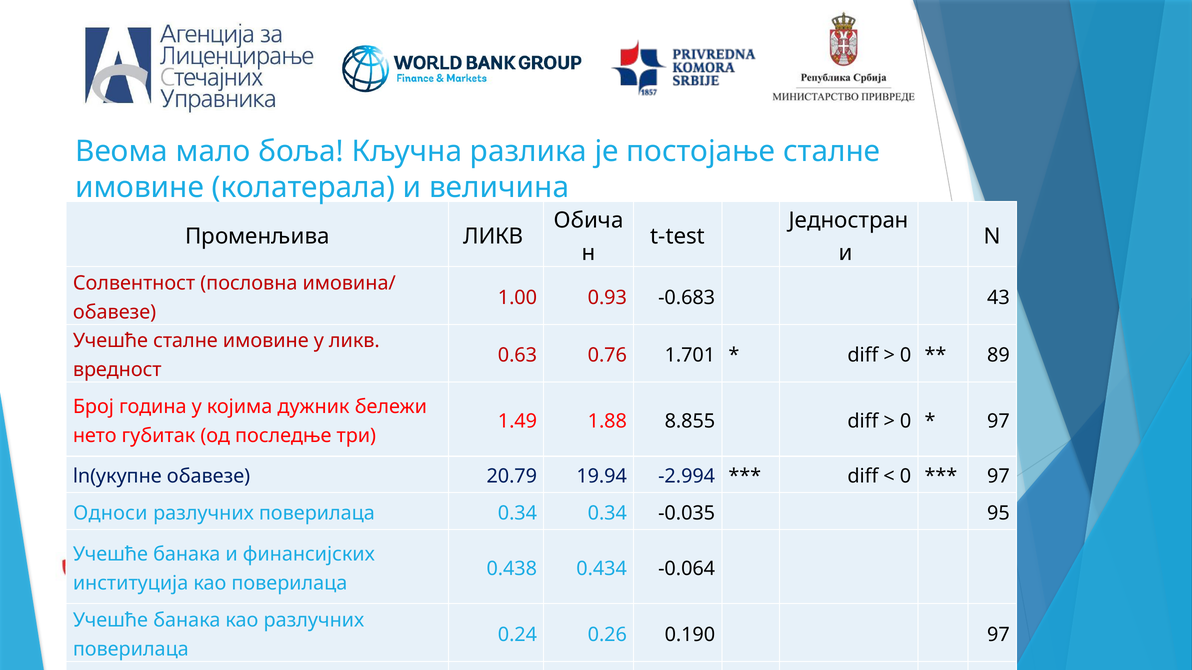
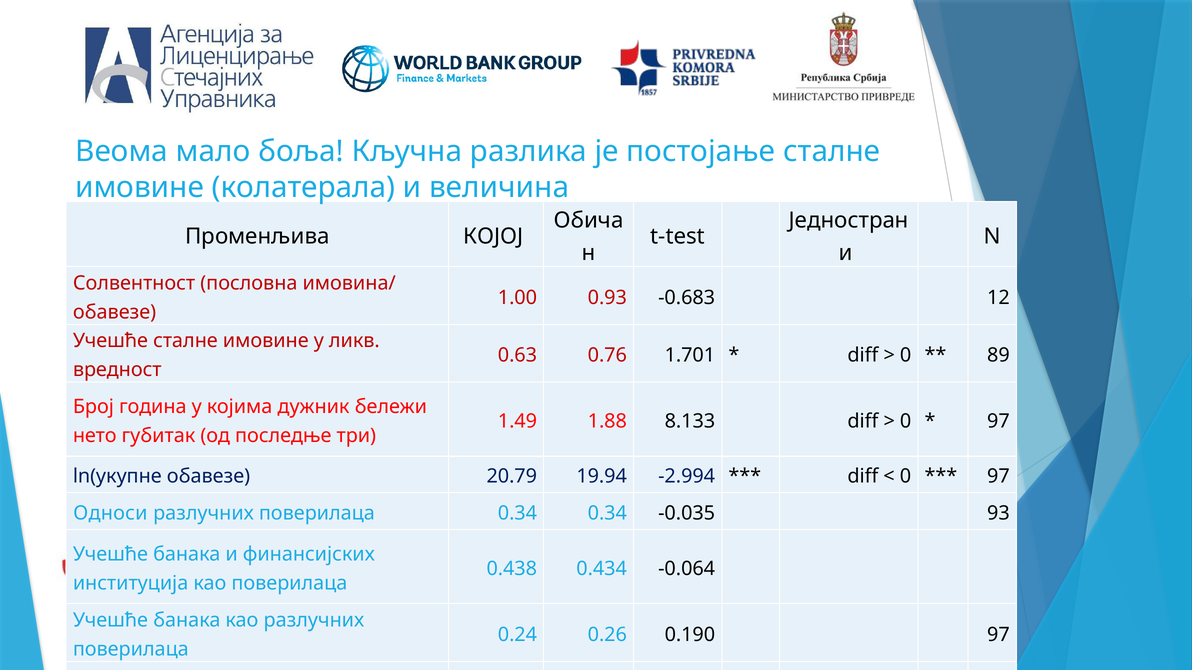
Променљива ЛИКВ: ЛИКВ -> КОЈОЈ (493, 237)
43: 43 -> 12 (998, 298)
8.855: 8.855 -> 8.133 (690, 421)
95: 95 -> 93 (998, 513)
